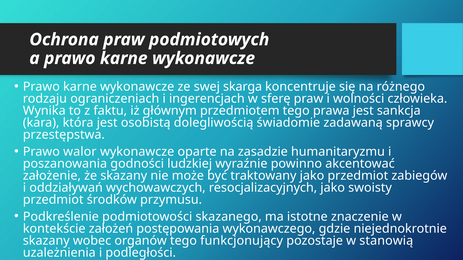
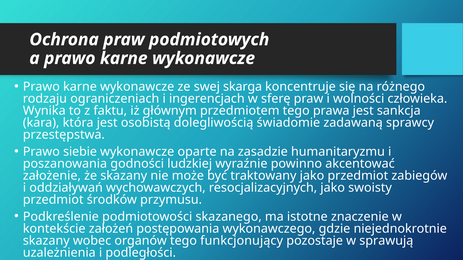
walor: walor -> siebie (80, 152)
stanowią: stanowią -> sprawują (386, 241)
